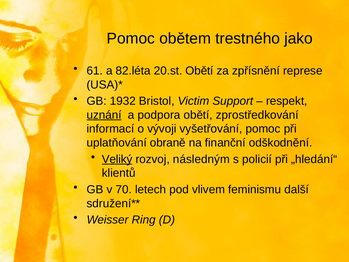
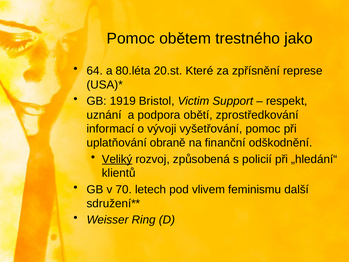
61: 61 -> 64 (95, 71)
82.léta: 82.léta -> 80.léta (133, 71)
20.st Obětí: Obětí -> Které (199, 71)
1932: 1932 -> 1919 (123, 101)
uznání underline: present -> none (104, 115)
následným: následným -> způsobená (201, 159)
